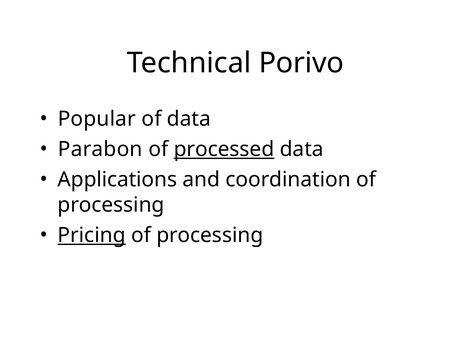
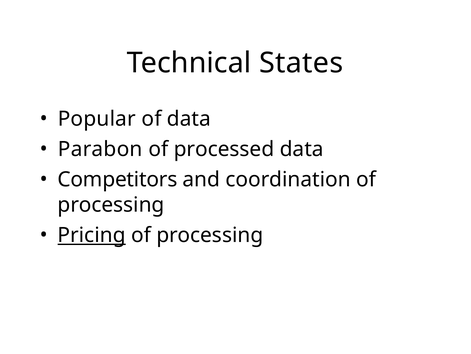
Porivo: Porivo -> States (301, 63)
processed underline: present -> none (224, 149)
Applications: Applications -> Competitors (117, 179)
